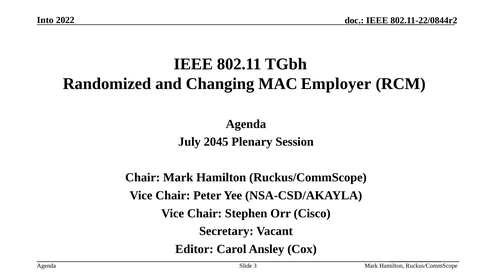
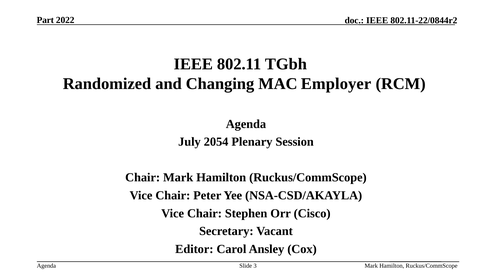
Into: Into -> Part (45, 20)
2045: 2045 -> 2054 (216, 142)
